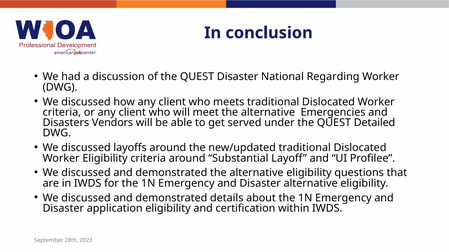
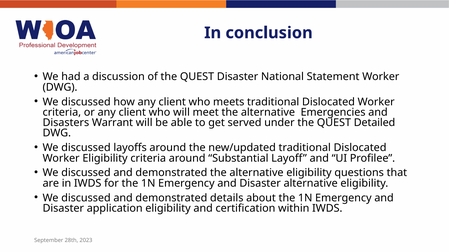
Regarding: Regarding -> Statement (333, 77)
Vendors: Vendors -> Warrant (113, 123)
